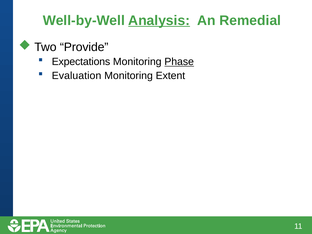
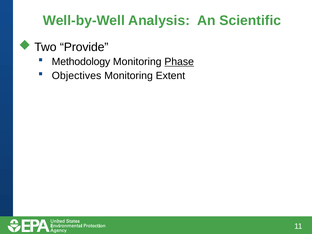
Analysis underline: present -> none (159, 20)
Remedial: Remedial -> Scientific (250, 20)
Expectations: Expectations -> Methodology (81, 62)
Evaluation: Evaluation -> Objectives (77, 76)
